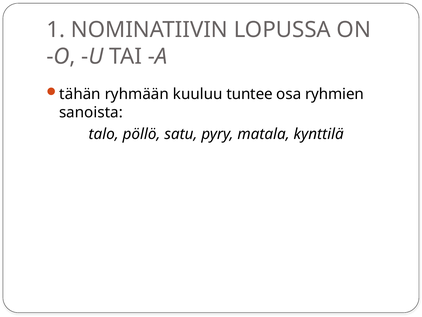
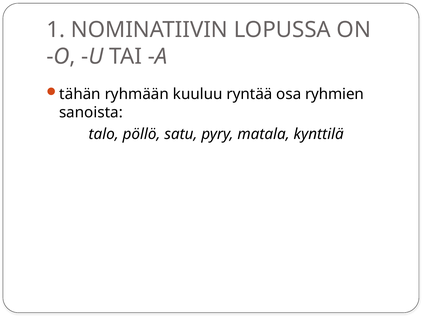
tuntee: tuntee -> ryntää (250, 94)
